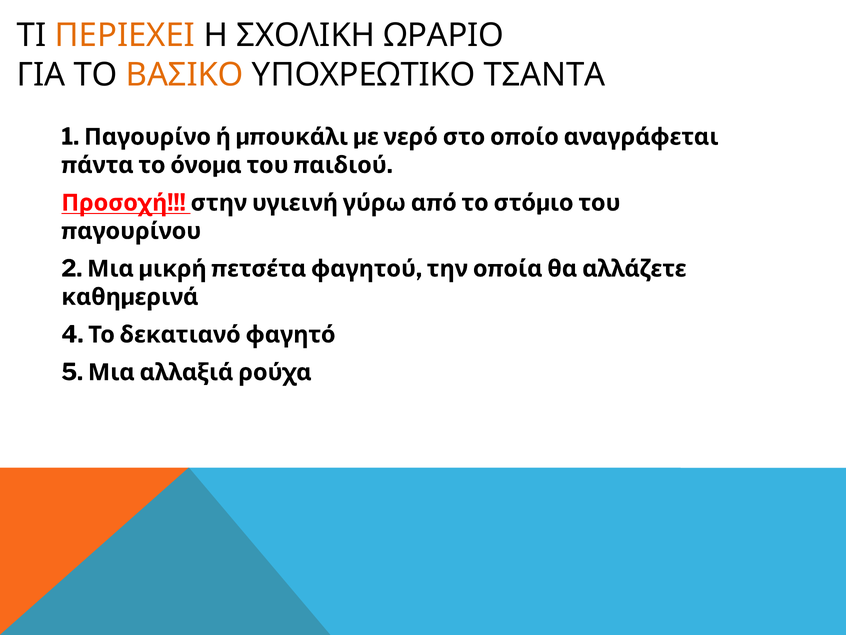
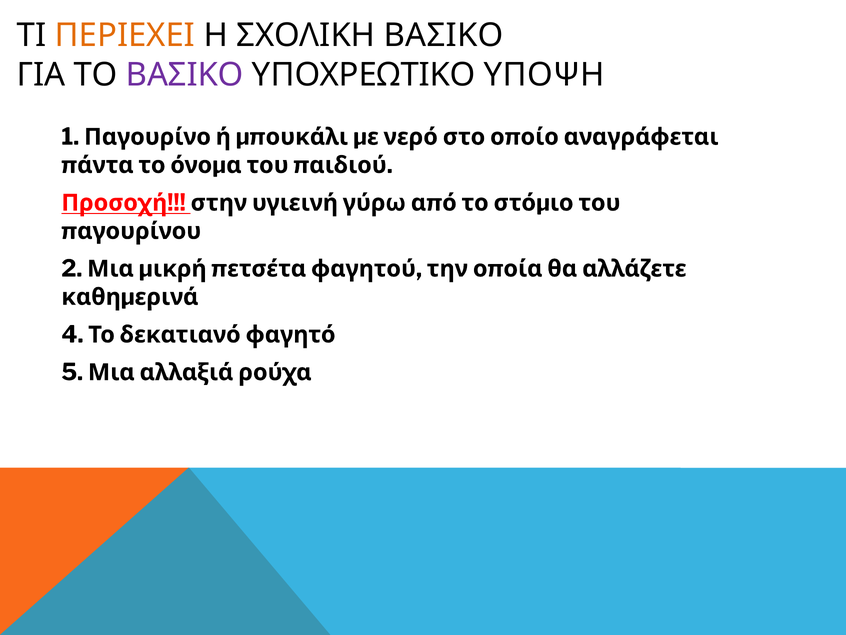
ΣΧΟΛΙΚΗ ΩΡΑΡΙΟ: ΩΡΑΡΙΟ -> ΒΑΣΙΚΟ (444, 35)
ΒΑΣΙΚΟ colour: orange -> purple (185, 75)
ΤΣΑΝΤΑ: ΤΣΑΝΤΑ -> ΥΠΟΨΗ (544, 75)
